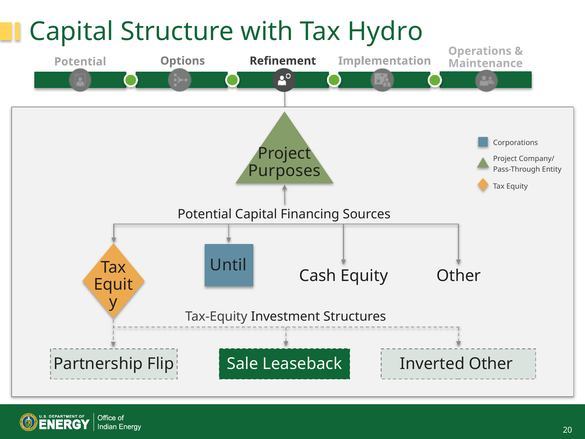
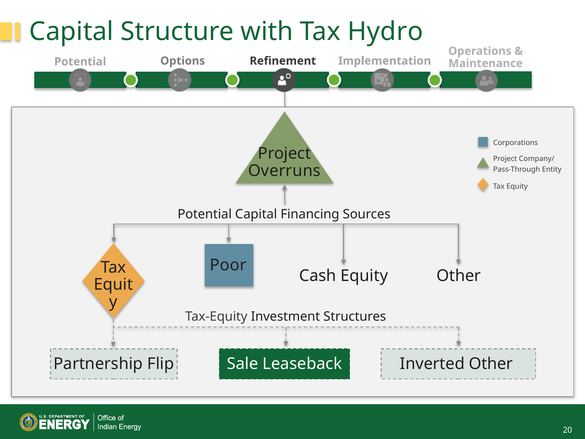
Purposes: Purposes -> Overruns (284, 171)
Until: Until -> Poor (228, 265)
